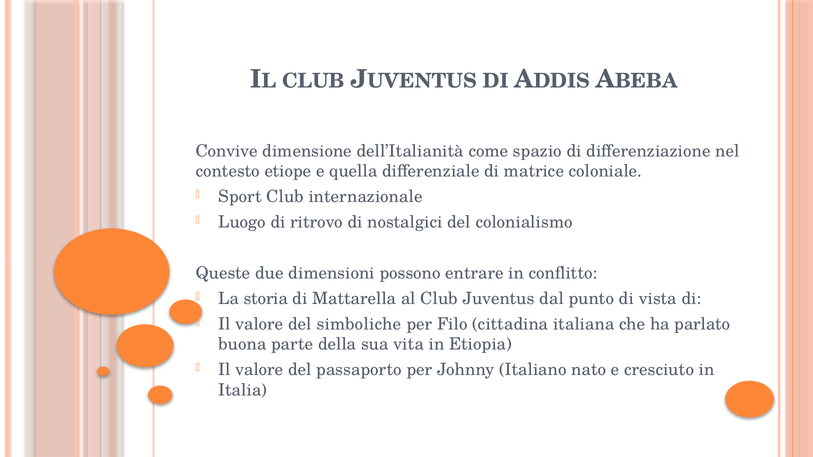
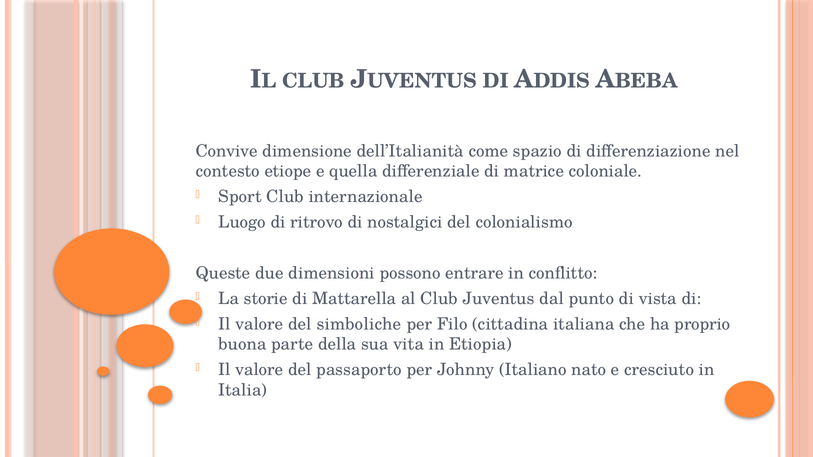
storia: storia -> storie (266, 299)
parlato: parlato -> proprio (702, 324)
